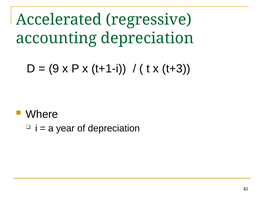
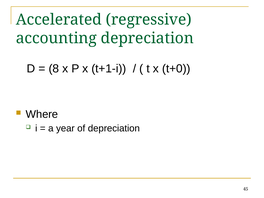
9: 9 -> 8 (54, 69)
t+3: t+3 -> t+0 (176, 69)
